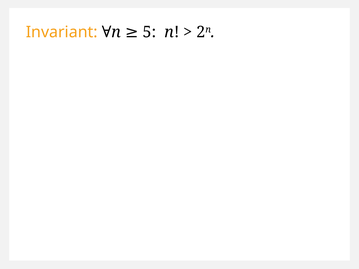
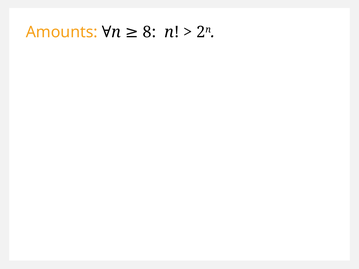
Invariant: Invariant -> Amounts (62, 32)
5: 5 -> 8 (149, 32)
